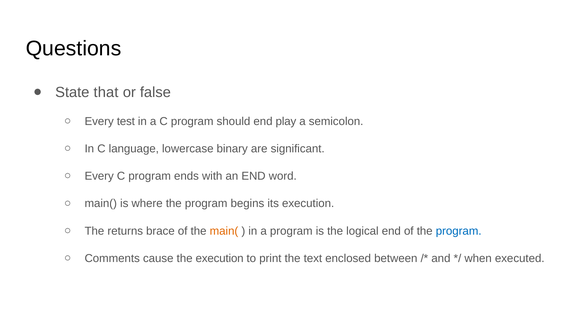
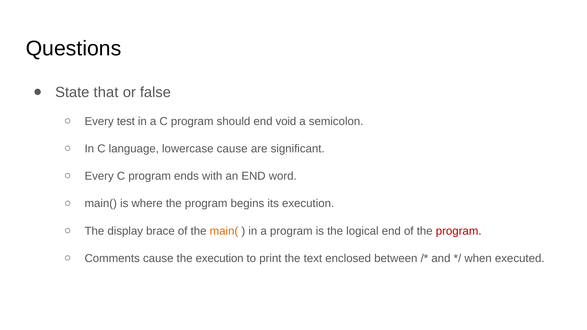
play: play -> void (286, 121)
lowercase binary: binary -> cause (232, 149)
returns: returns -> display (125, 231)
program colour: blue -> red (459, 231)
